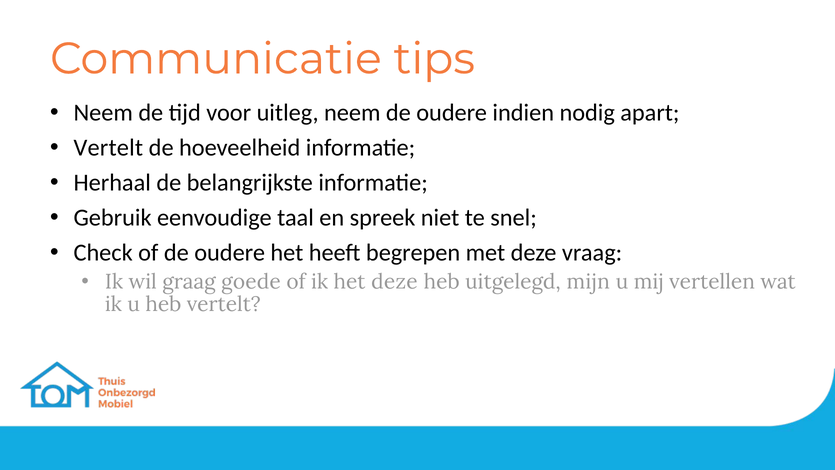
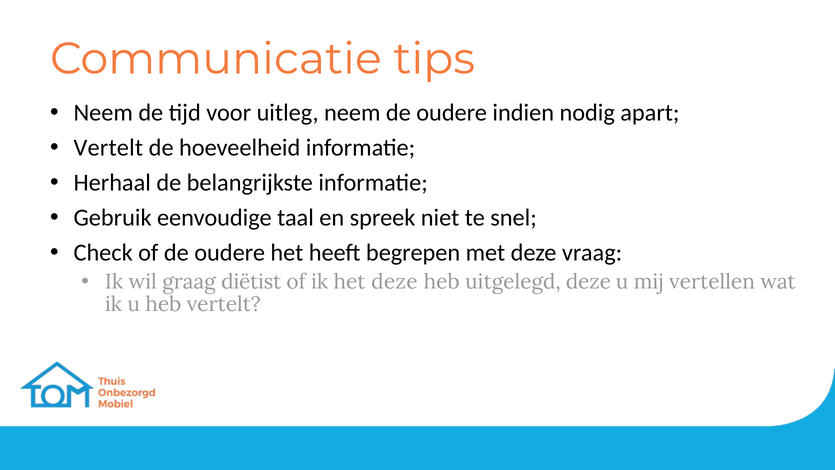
goede: goede -> diëtist (251, 282)
uitgelegd mijn: mijn -> deze (588, 282)
